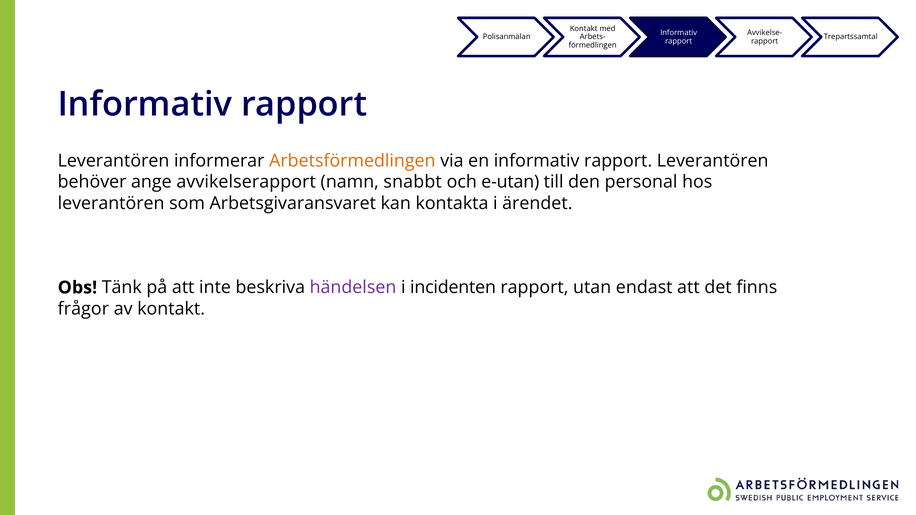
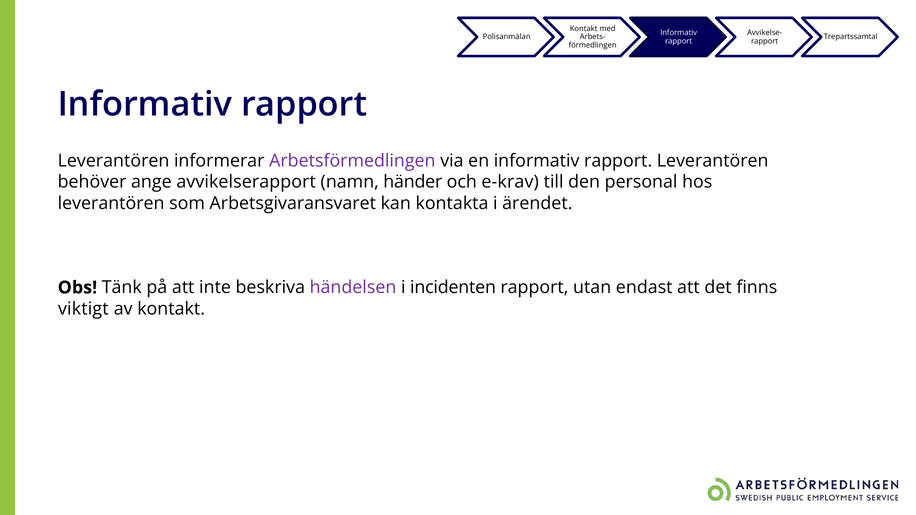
Arbetsförmedlingen colour: orange -> purple (352, 161)
snabbt: snabbt -> händer (413, 182)
e-utan: e-utan -> e-krav (510, 182)
frågor: frågor -> viktigt (83, 309)
